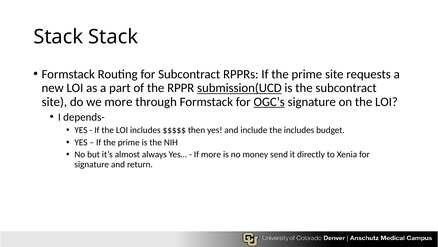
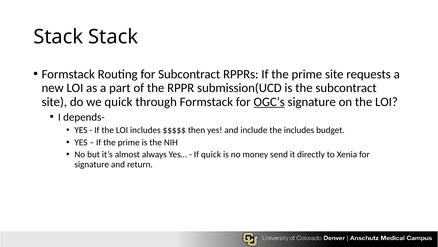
submission(UCD underline: present -> none (239, 88)
we more: more -> quick (118, 102)
If more: more -> quick (211, 154)
